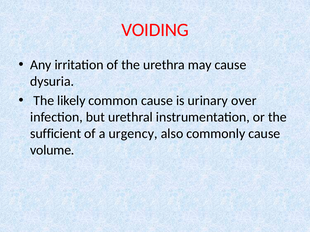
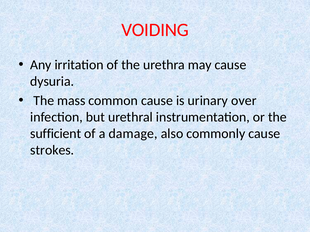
likely: likely -> mass (71, 101)
urgency: urgency -> damage (133, 134)
volume: volume -> strokes (52, 150)
